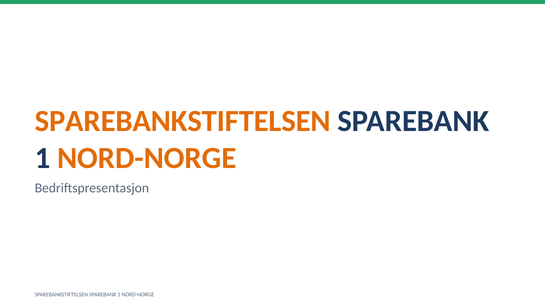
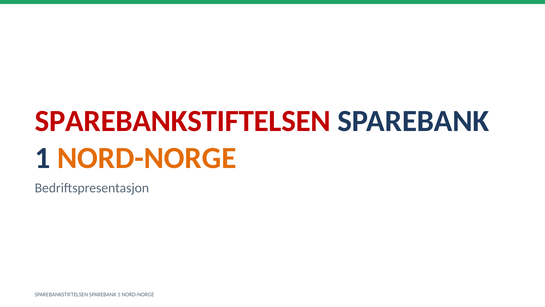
SPAREBANKSTIFTELSEN colour: orange -> red (183, 121)
